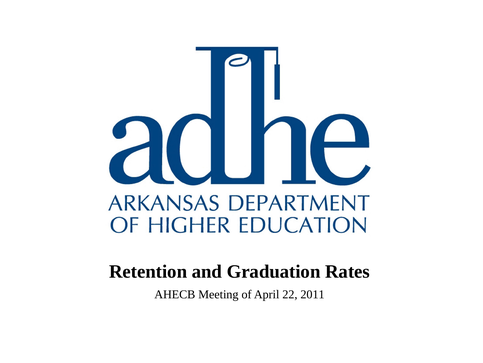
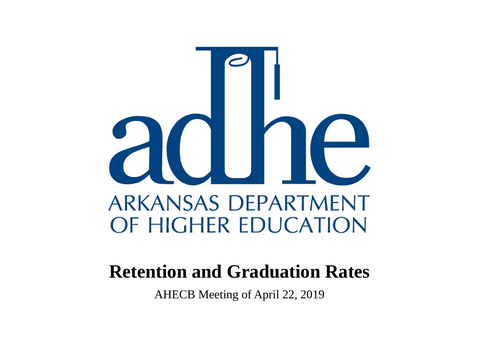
2011: 2011 -> 2019 (313, 294)
